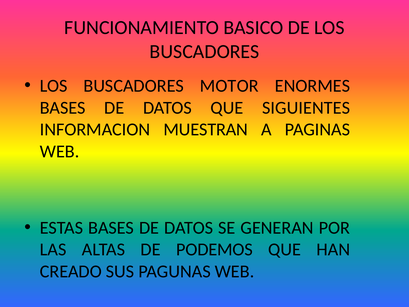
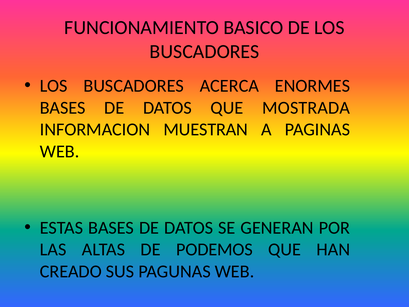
MOTOR: MOTOR -> ACERCA (229, 86)
SIGUIENTES: SIGUIENTES -> MOSTRADA (306, 108)
